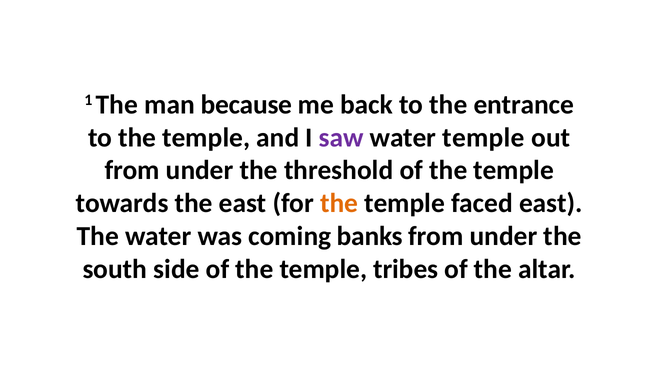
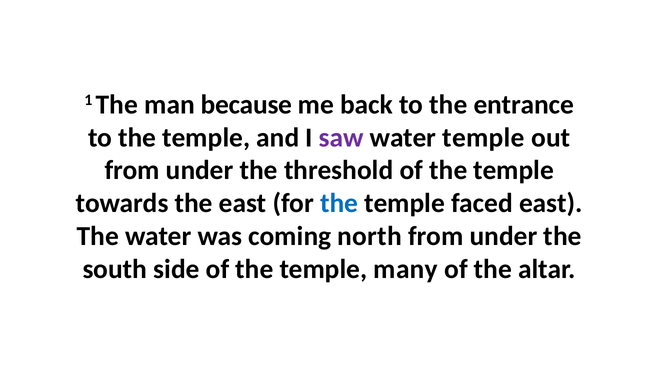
the colour: orange -> blue (339, 204)
banks: banks -> north (370, 237)
tribes: tribes -> many (406, 270)
